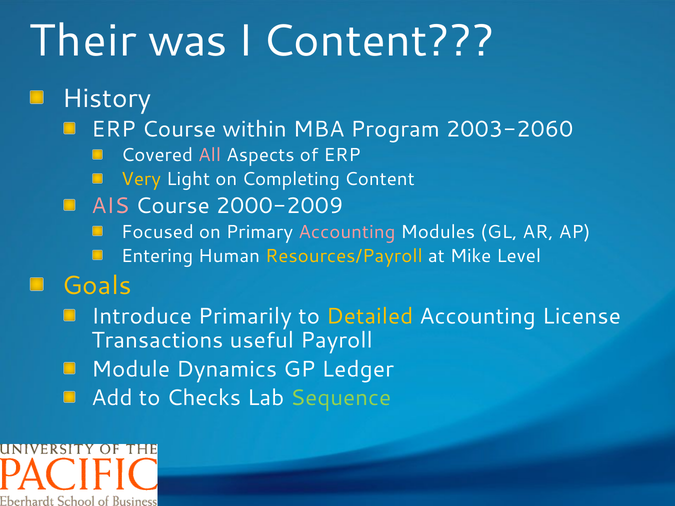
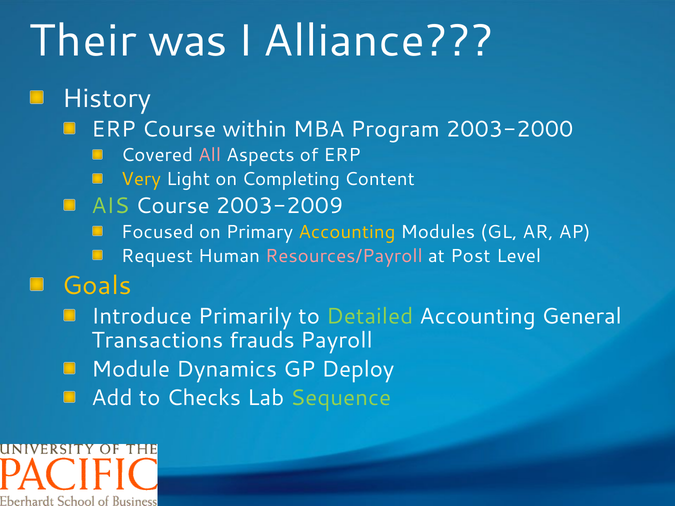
I Content: Content -> Alliance (378, 41)
2003-2060: 2003-2060 -> 2003-2000 (510, 129)
AIS colour: pink -> light green (110, 206)
2000-2009: 2000-2009 -> 2003-2009 (280, 206)
Accounting colour: pink -> yellow (347, 232)
Entering: Entering -> Request (157, 256)
Resources/Payroll colour: yellow -> pink (344, 256)
Mike: Mike -> Post (470, 256)
Detailed colour: yellow -> light green (370, 316)
License: License -> General (582, 316)
useful: useful -> frauds (262, 341)
Ledger: Ledger -> Deploy (358, 369)
